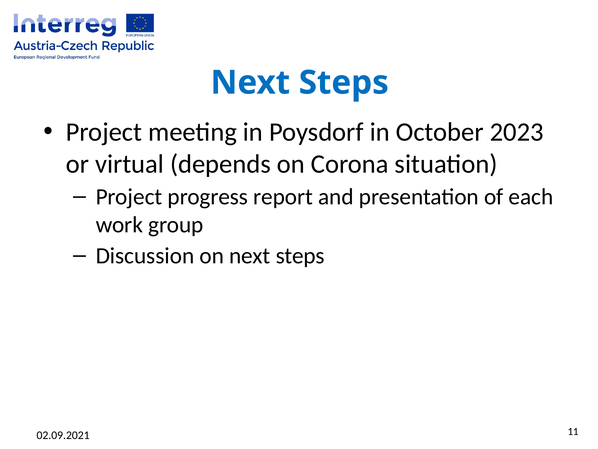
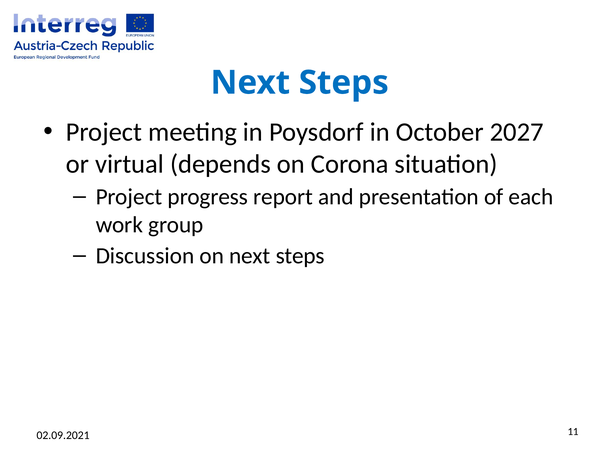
2023: 2023 -> 2027 (517, 132)
